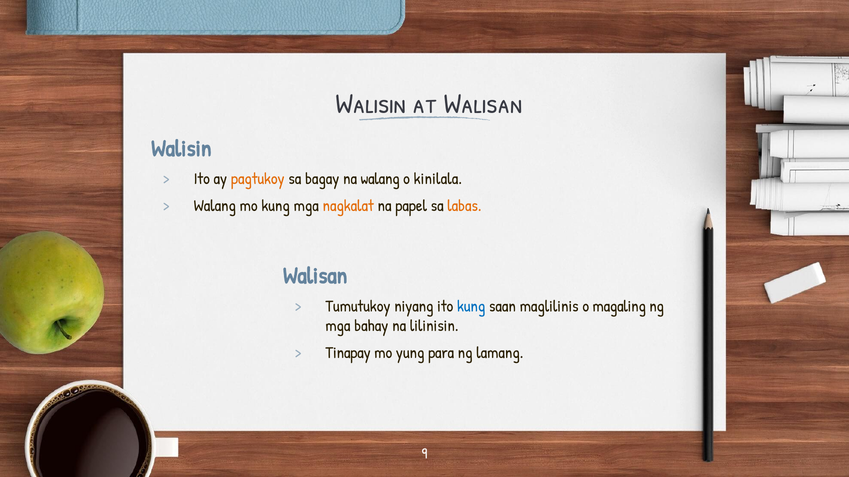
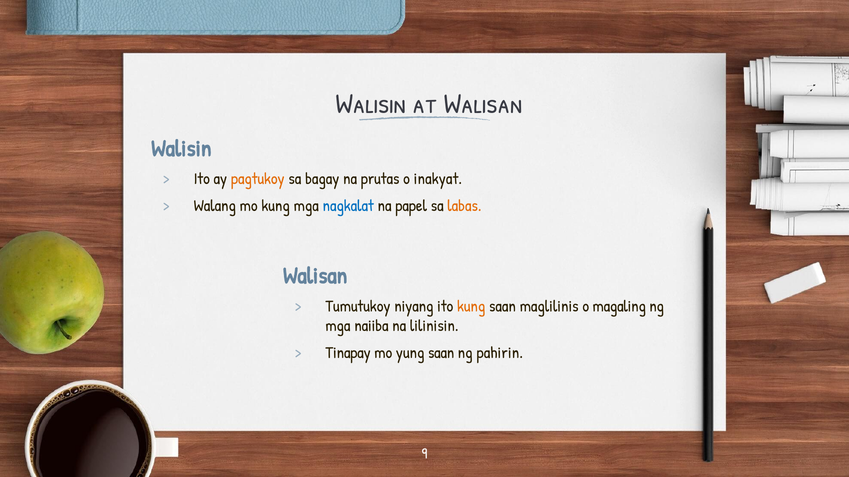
na walang: walang -> prutas (380, 179)
kinilala: kinilala -> inakyat (438, 179)
nagkalat colour: orange -> blue (348, 206)
kung colour: blue -> orange (471, 306)
bahay: bahay -> naiiba (371, 326)
yung para: para -> saan (441, 353)
lamang: lamang -> pahirin (500, 353)
